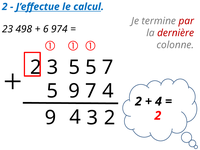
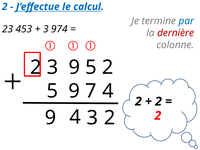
par colour: red -> blue (186, 21)
498: 498 -> 453 (24, 29)
6: 6 -> 3 (46, 29)
3 5: 5 -> 9 (74, 67)
5 7: 7 -> 2 (108, 67)
4: 4 -> 2 (158, 101)
